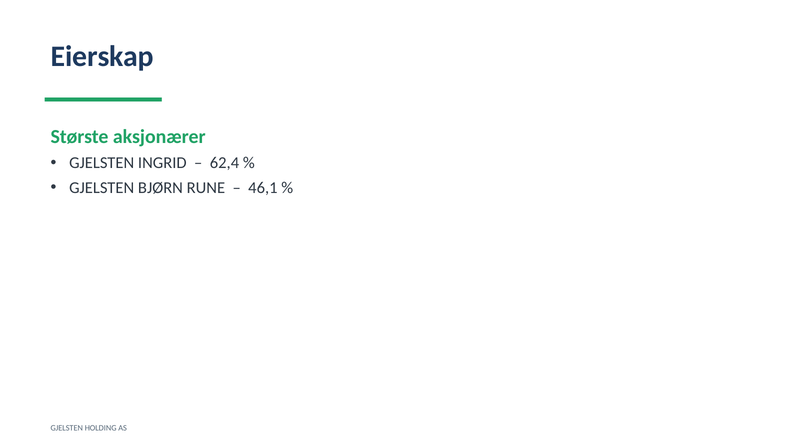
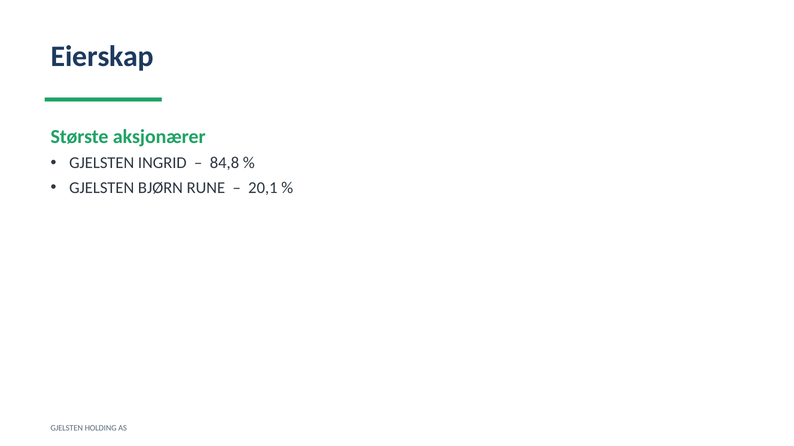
62,4: 62,4 -> 84,8 (224, 163)
46,1: 46,1 -> 20,1 (263, 188)
